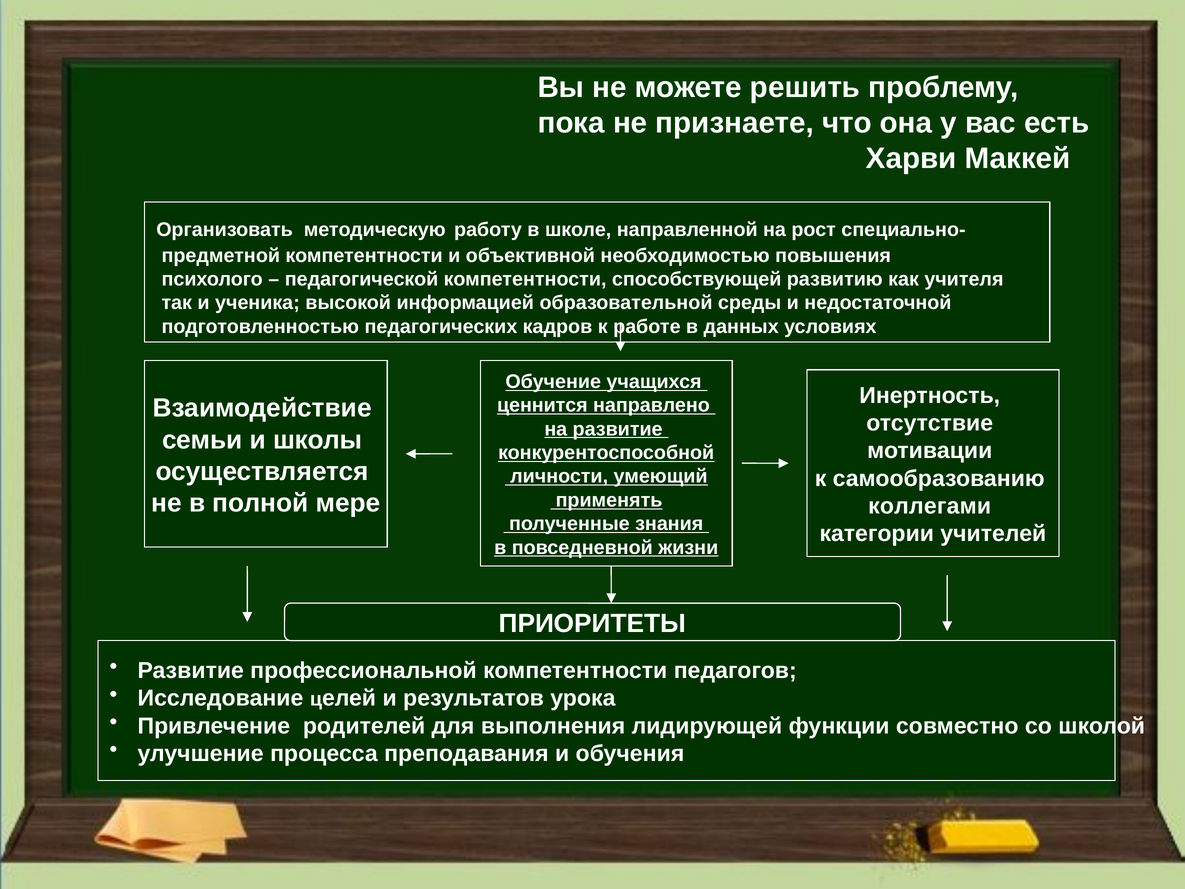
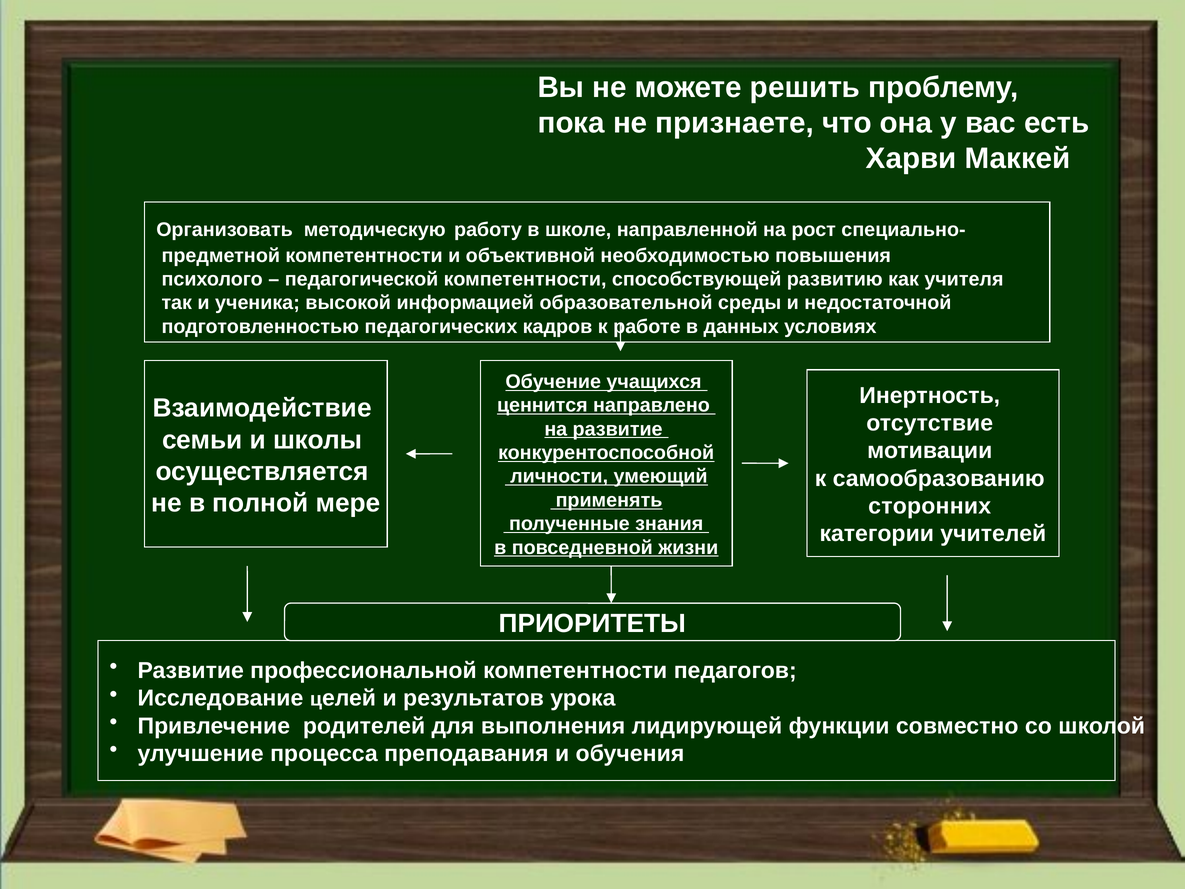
коллегами: коллегами -> сторонних (930, 506)
